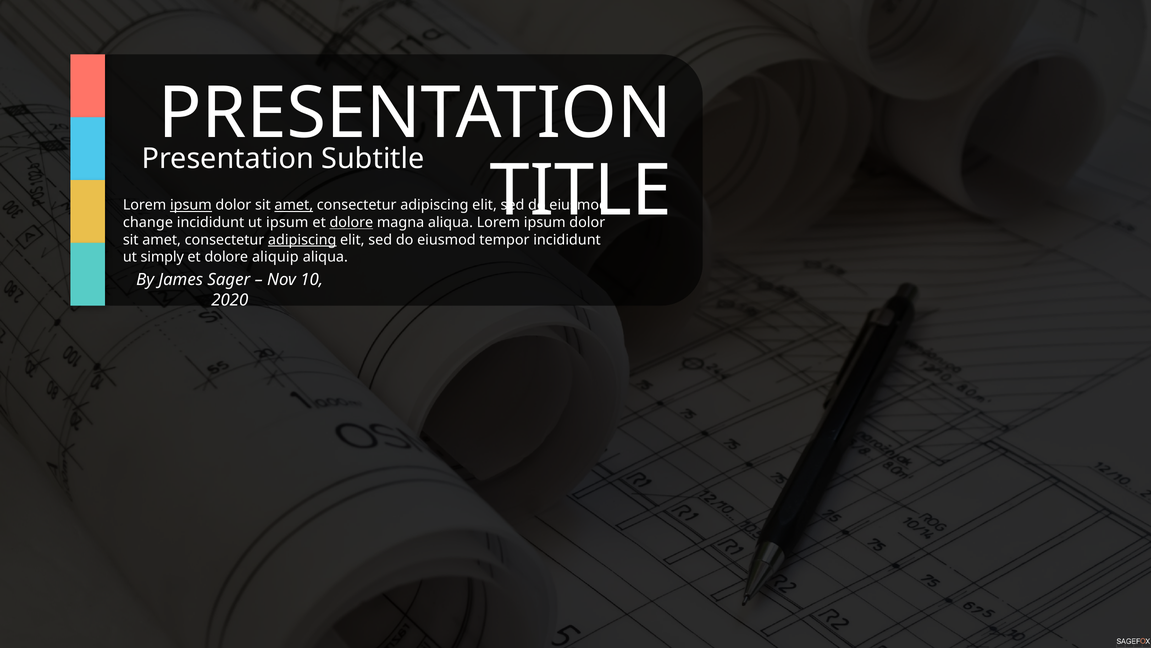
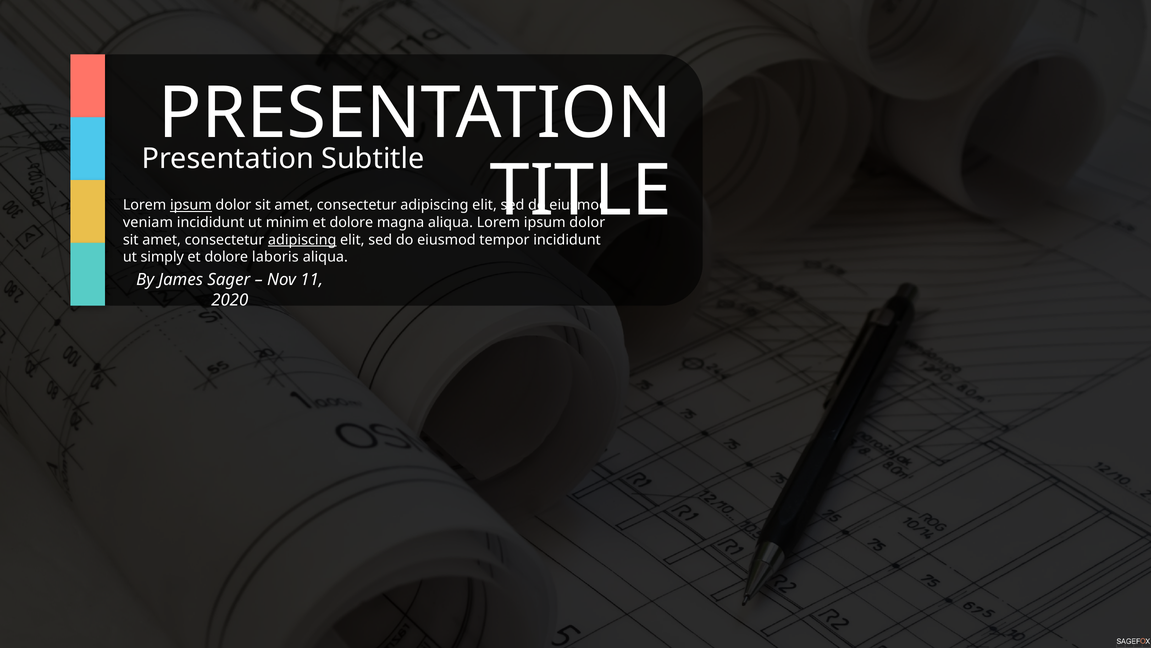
amet underline: present -> none (294, 205)
change: change -> veniam (148, 222)
ut ipsum: ipsum -> minim (287, 222)
dolore underline: present -> none (351, 222)
aliquip: aliquip -> laboris (275, 257)
10: 10 -> 11 (312, 280)
